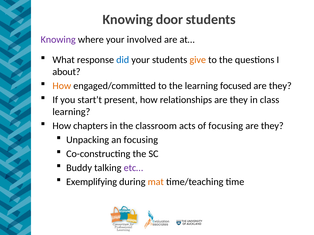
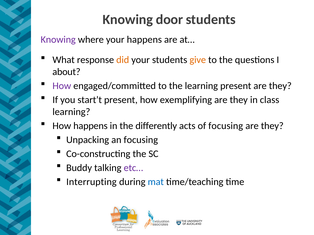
your involved: involved -> happens (144, 40)
did colour: blue -> orange (123, 60)
How colour: orange -> purple (62, 86)
learning focused: focused -> present (236, 86)
relationships: relationships -> exemplifying (186, 100)
How chapters: chapters -> happens (90, 126)
classroom: classroom -> differently (156, 126)
Exemplifying: Exemplifying -> Interrupting (91, 182)
mat colour: orange -> blue (156, 182)
